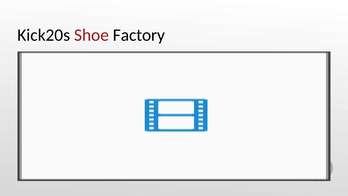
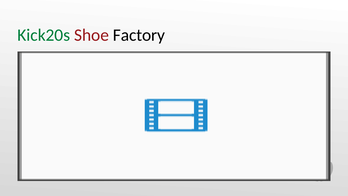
Kick20s colour: black -> green (44, 35)
